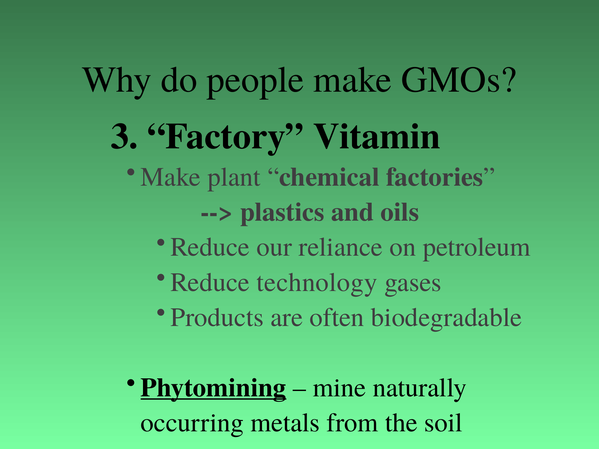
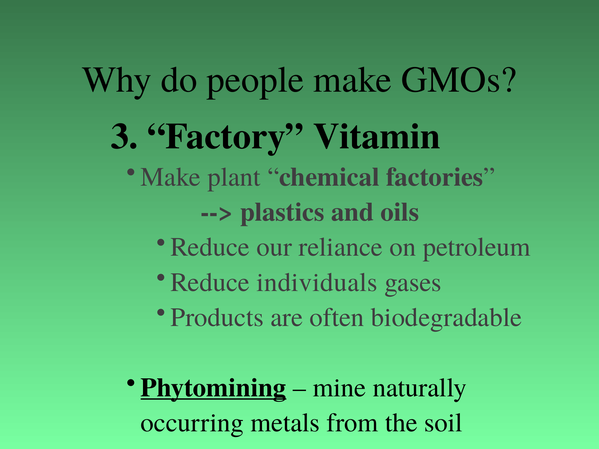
technology: technology -> individuals (317, 282)
